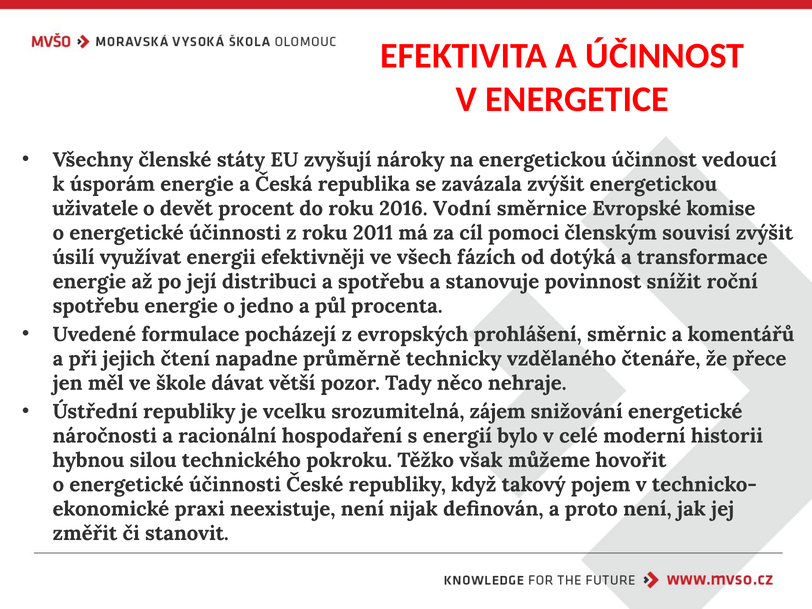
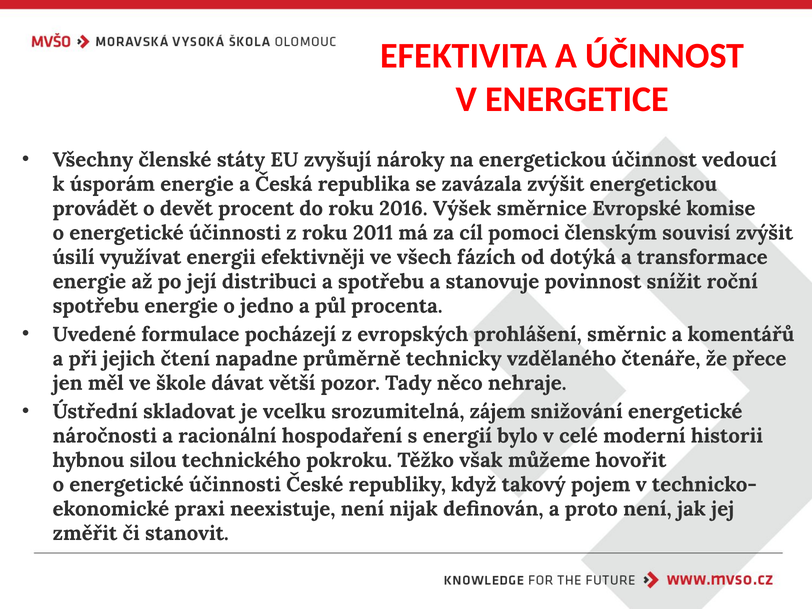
uživatele: uživatele -> provádět (95, 208)
Vodní: Vodní -> Výšek (462, 208)
Ústřední republiky: republiky -> skladovat (189, 411)
